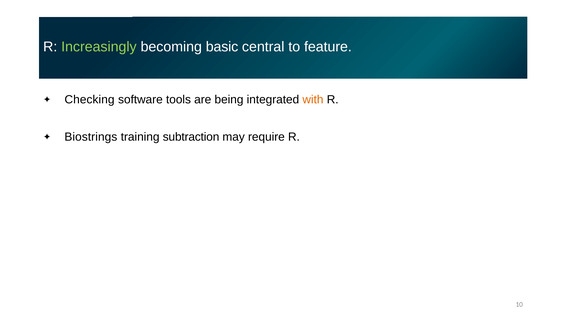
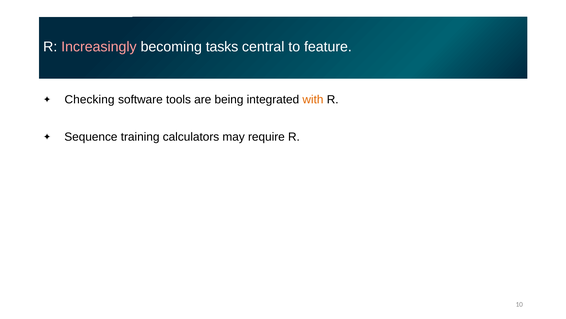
Increasingly colour: light green -> pink (99, 47)
basic: basic -> tasks (222, 47)
Biostrings: Biostrings -> Sequence (91, 137)
subtraction: subtraction -> calculators (191, 137)
